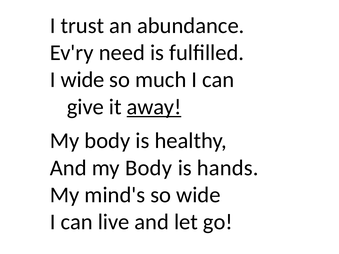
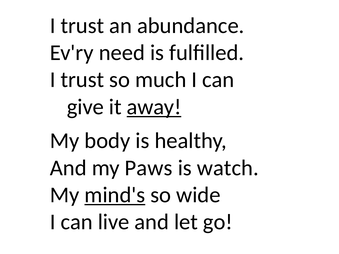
wide: wide -> trust (82, 80)
And my Body: Body -> Paws (149, 168)
hands: hands -> watch (228, 168)
mind's underline: none -> present (115, 195)
